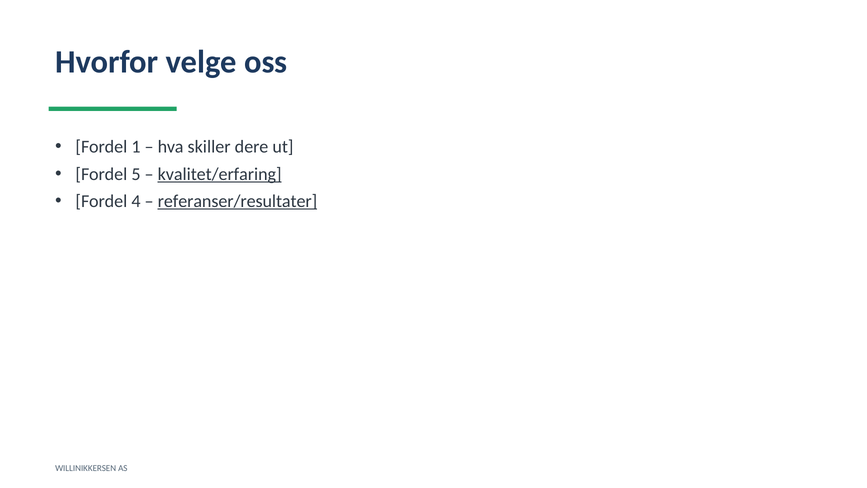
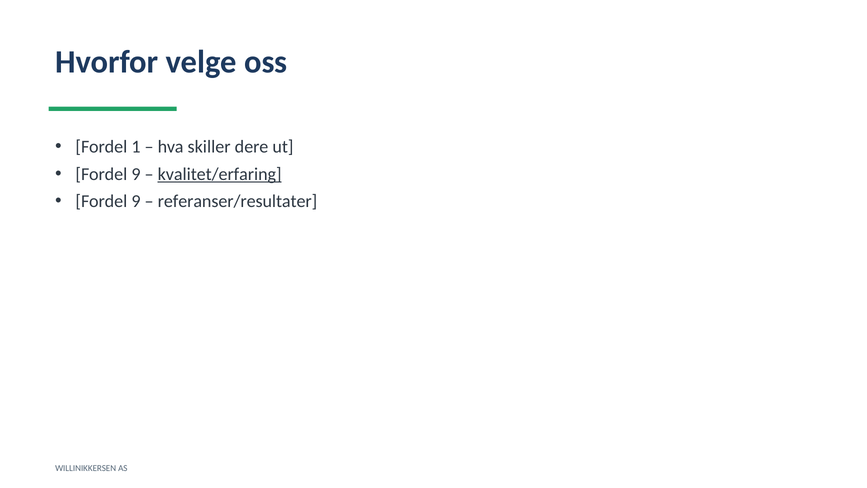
5: 5 -> 9 (136, 174)
4: 4 -> 9 (136, 201)
referanser/resultater underline: present -> none (237, 201)
